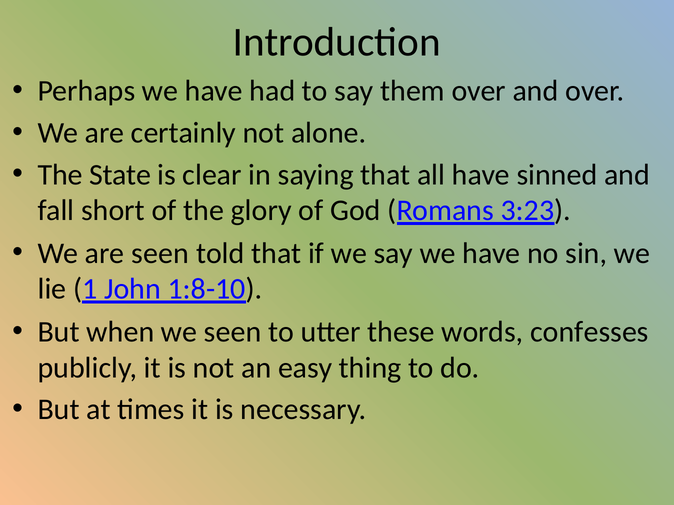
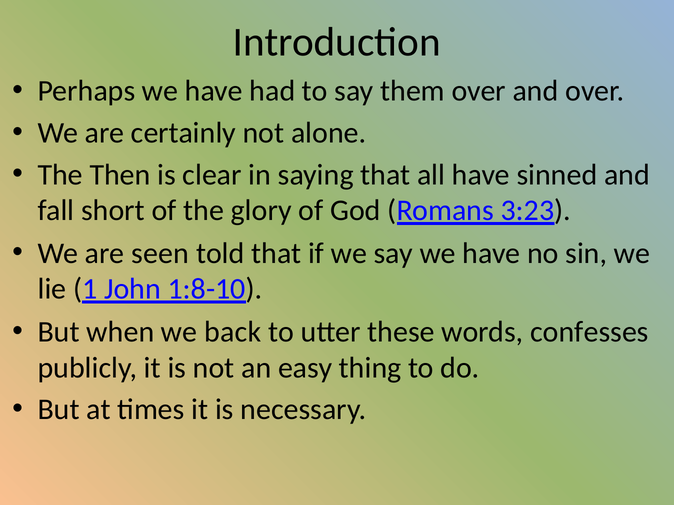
State: State -> Then (120, 175)
we seen: seen -> back (233, 332)
